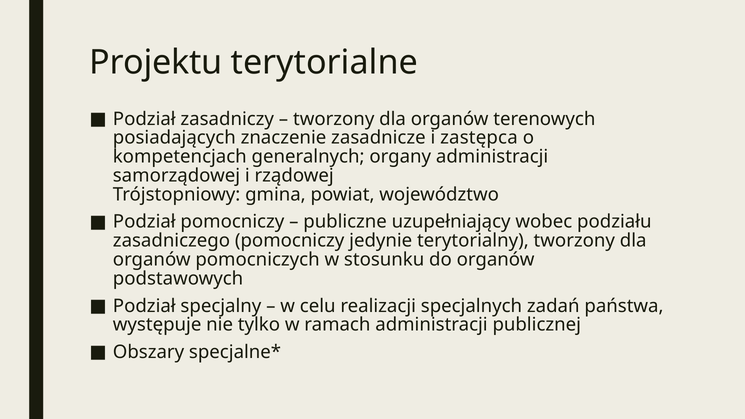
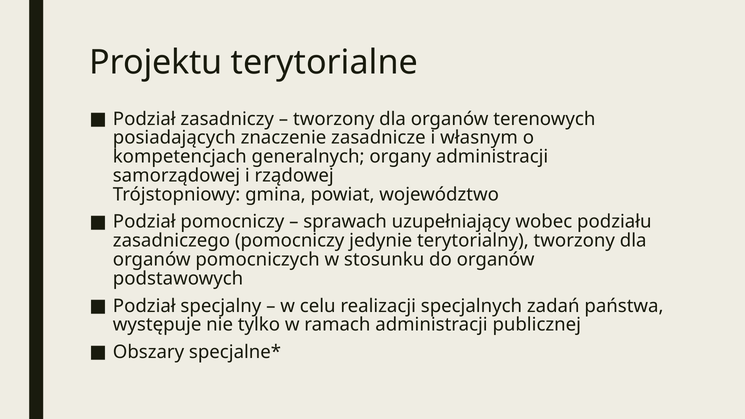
zastępca: zastępca -> własnym (479, 138)
publiczne: publiczne -> sprawach (345, 222)
